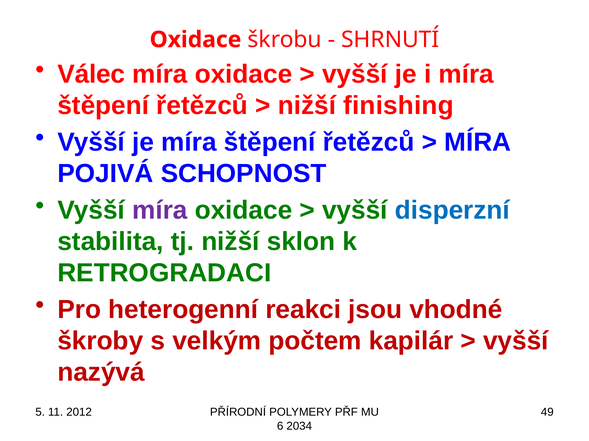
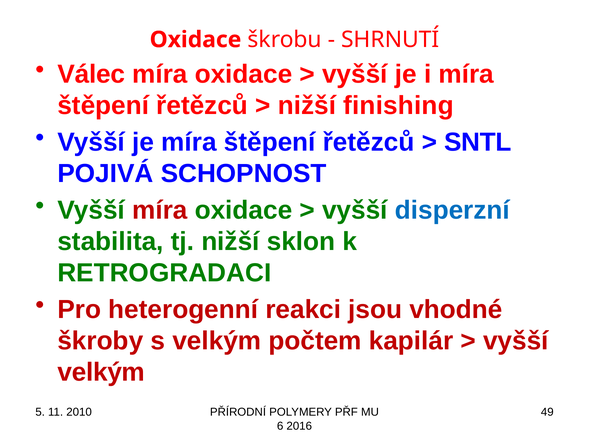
MÍRA: MÍRA -> SNTL (478, 142)
míra colour: purple -> red (160, 211)
nazývá: nazývá -> velkým (101, 373)
2012: 2012 -> 2010 (79, 413)
2034: 2034 -> 2016 (299, 427)
